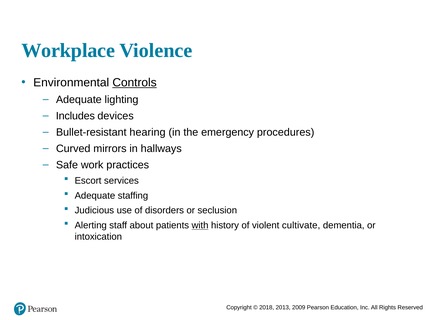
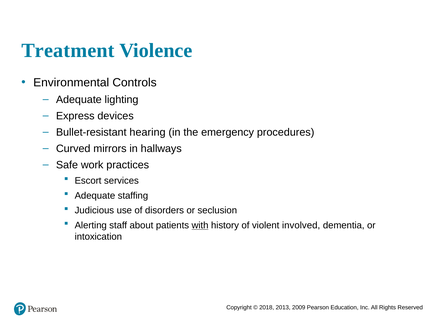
Workplace: Workplace -> Treatment (68, 51)
Controls underline: present -> none (135, 83)
Includes: Includes -> Express (75, 116)
cultivate: cultivate -> involved (301, 226)
